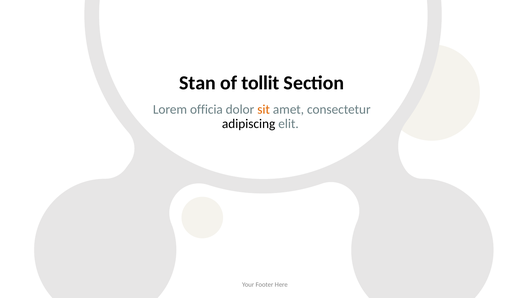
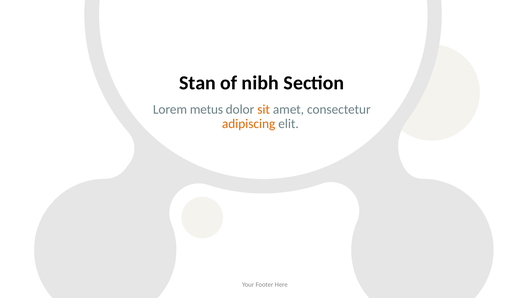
tollit: tollit -> nibh (260, 83)
officia: officia -> metus (206, 109)
adipiscing colour: black -> orange (249, 124)
